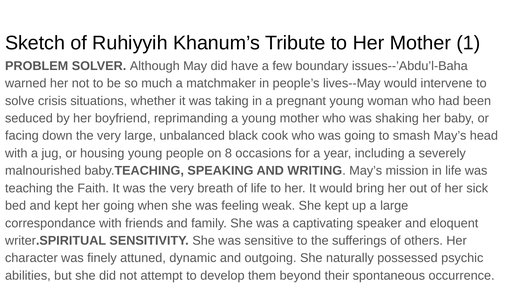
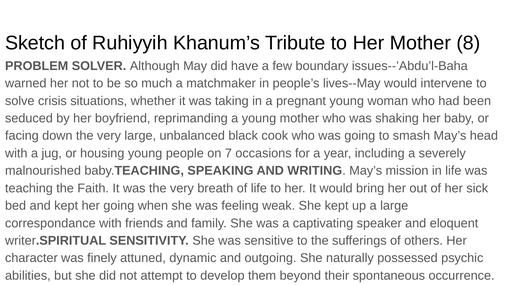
1: 1 -> 8 (468, 43)
8: 8 -> 7 (228, 153)
